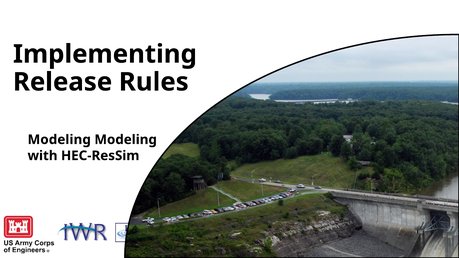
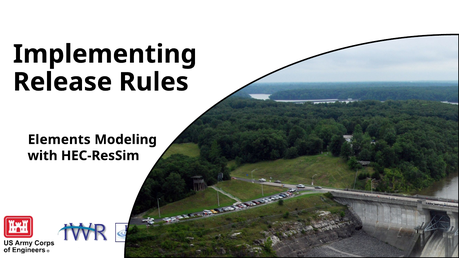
Modeling: Modeling -> Elements (59, 140)
